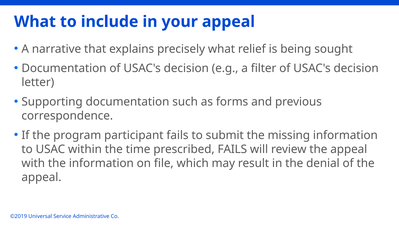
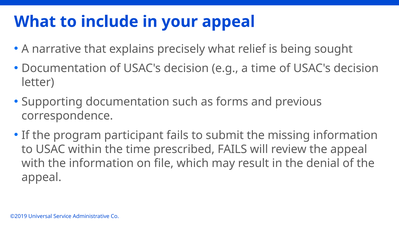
a filter: filter -> time (264, 68)
